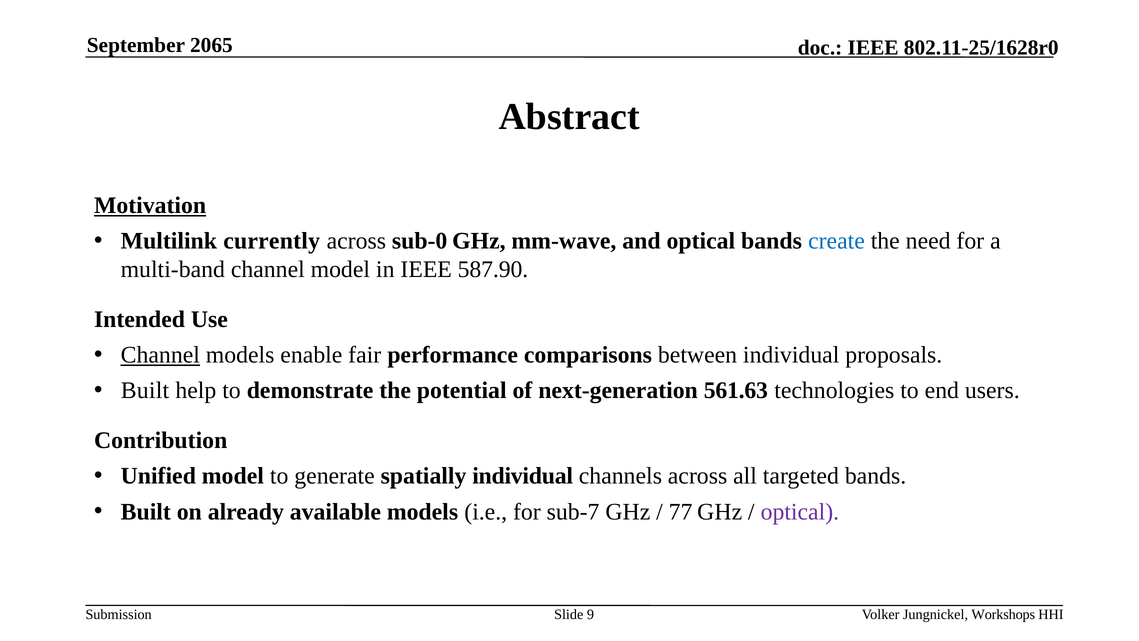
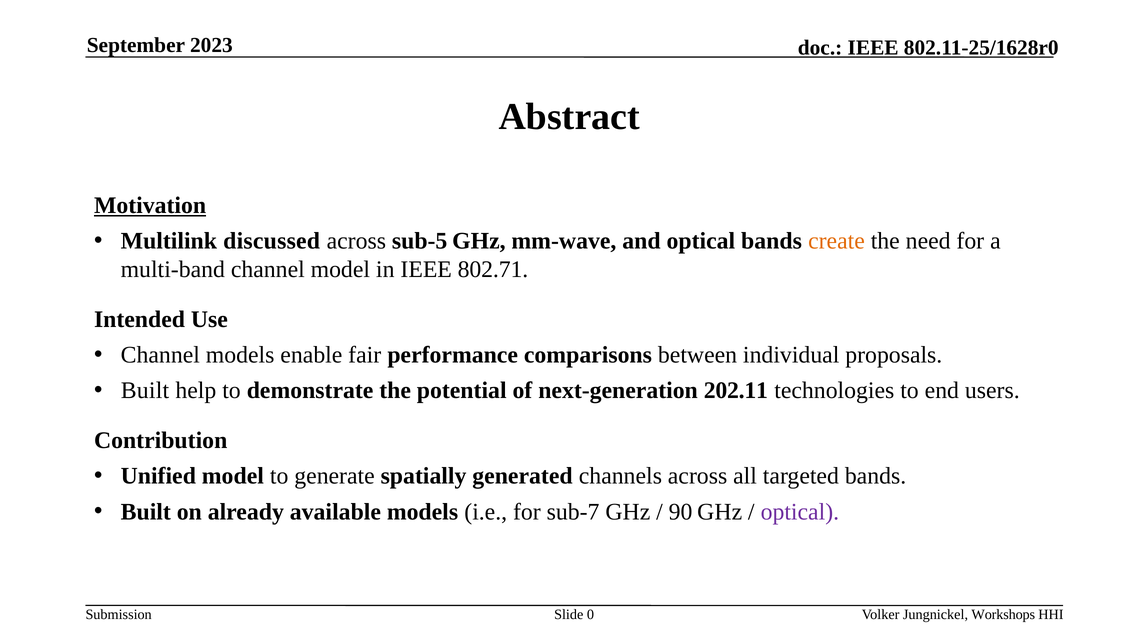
2065: 2065 -> 2023 (211, 45)
currently: currently -> discussed (272, 241)
sub‑0: sub‑0 -> sub‑5 (420, 241)
create colour: blue -> orange (836, 241)
587.90: 587.90 -> 802.71 (493, 269)
Channel underline: present -> none (160, 355)
561.63: 561.63 -> 202.11 (736, 390)
spatially individual: individual -> generated (522, 476)
77: 77 -> 90 (681, 512)
9: 9 -> 0 (590, 614)
